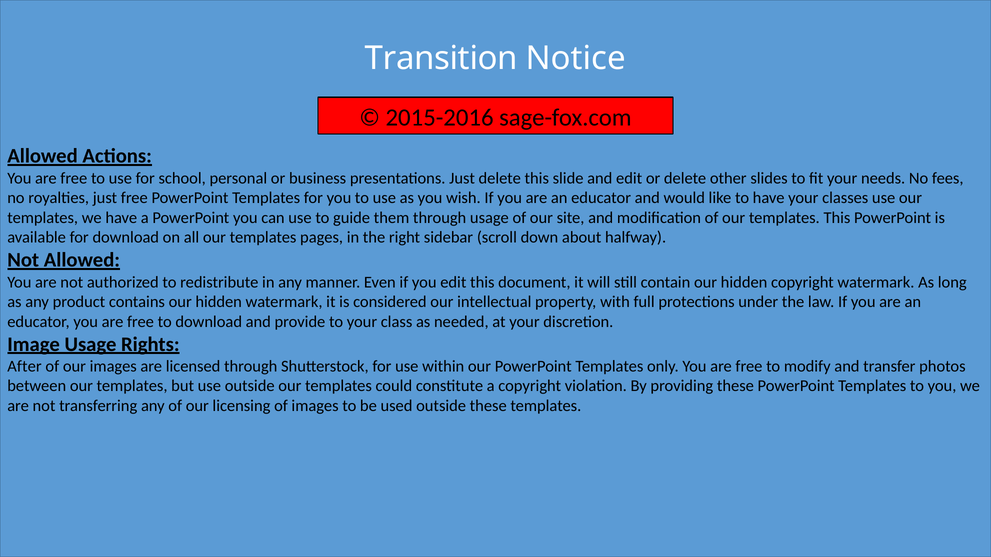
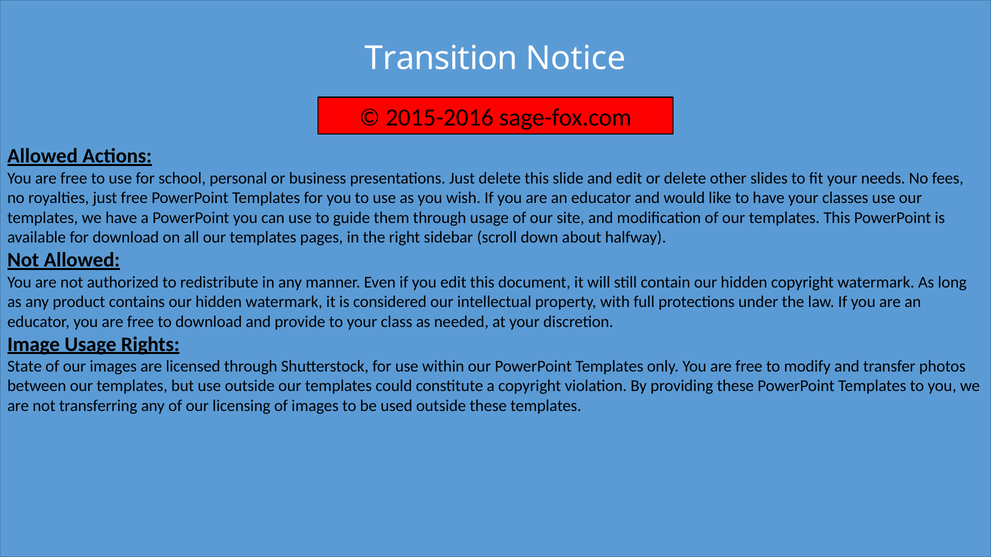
After: After -> State (25, 367)
